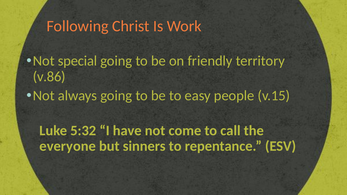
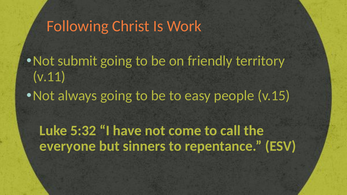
special: special -> submit (78, 61)
v.86: v.86 -> v.11 (49, 77)
